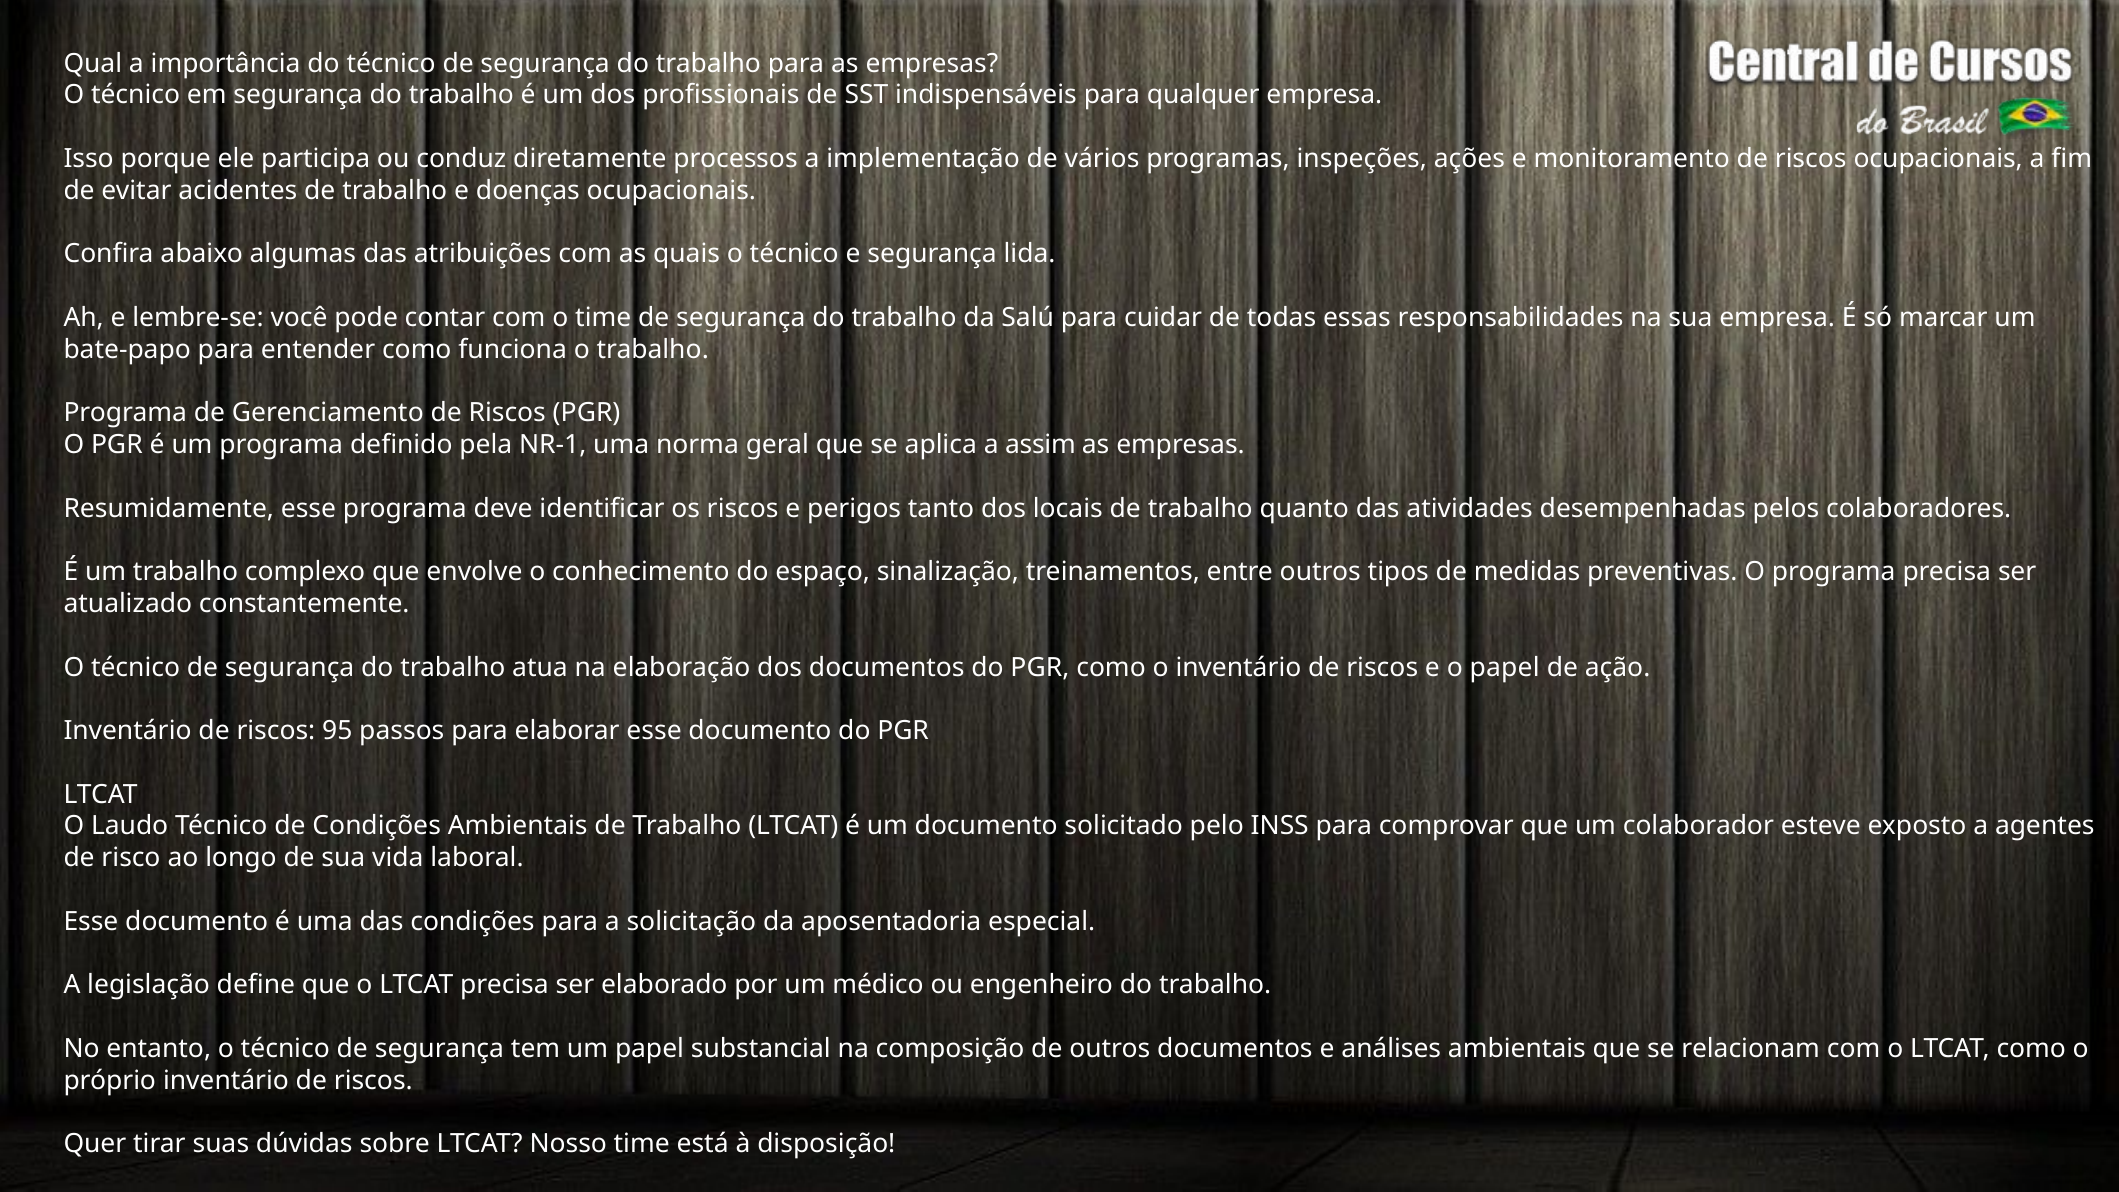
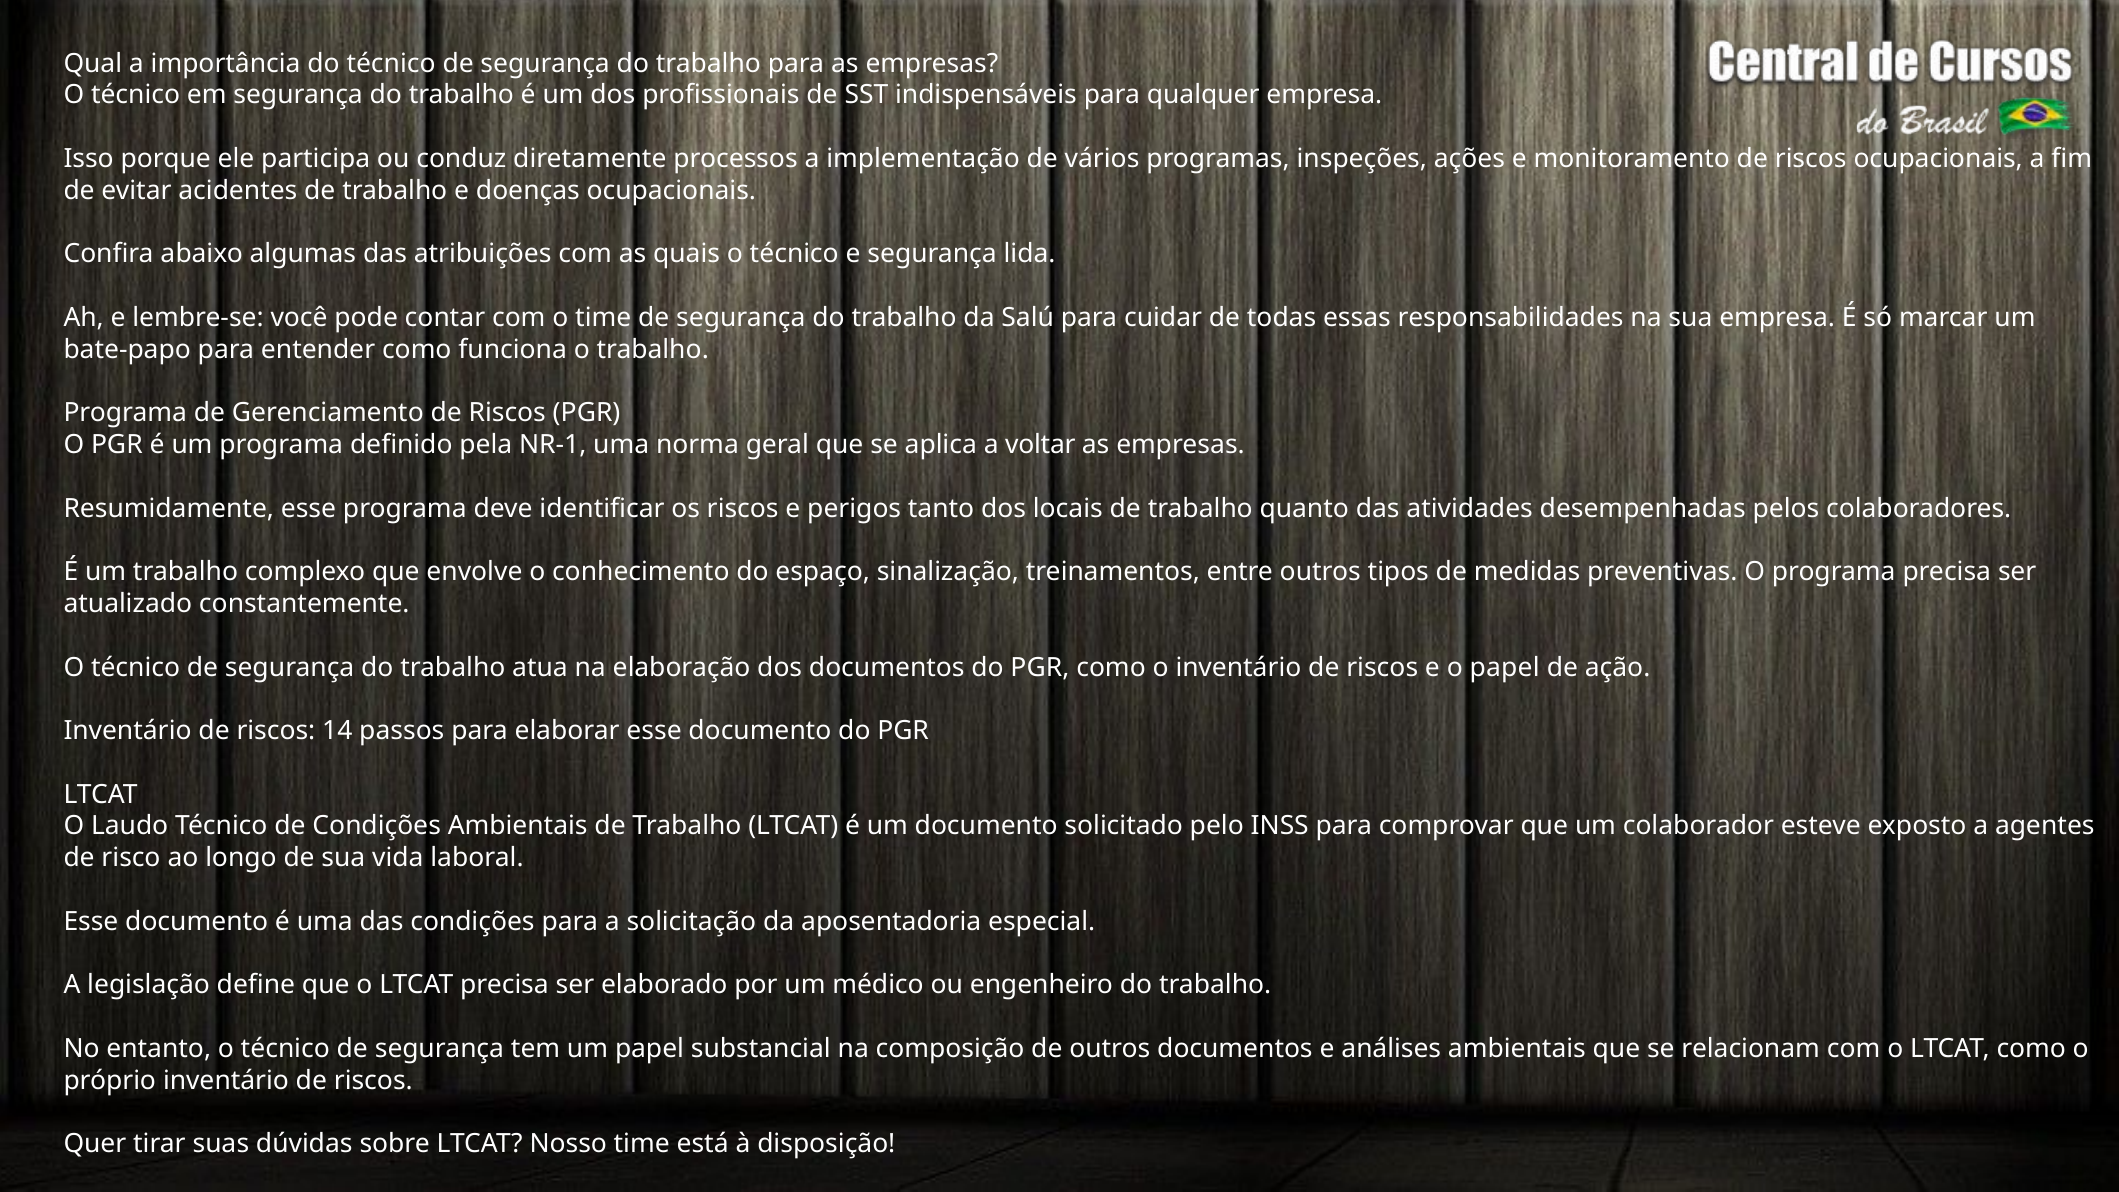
assim: assim -> voltar (1040, 445)
95: 95 -> 14 (337, 731)
